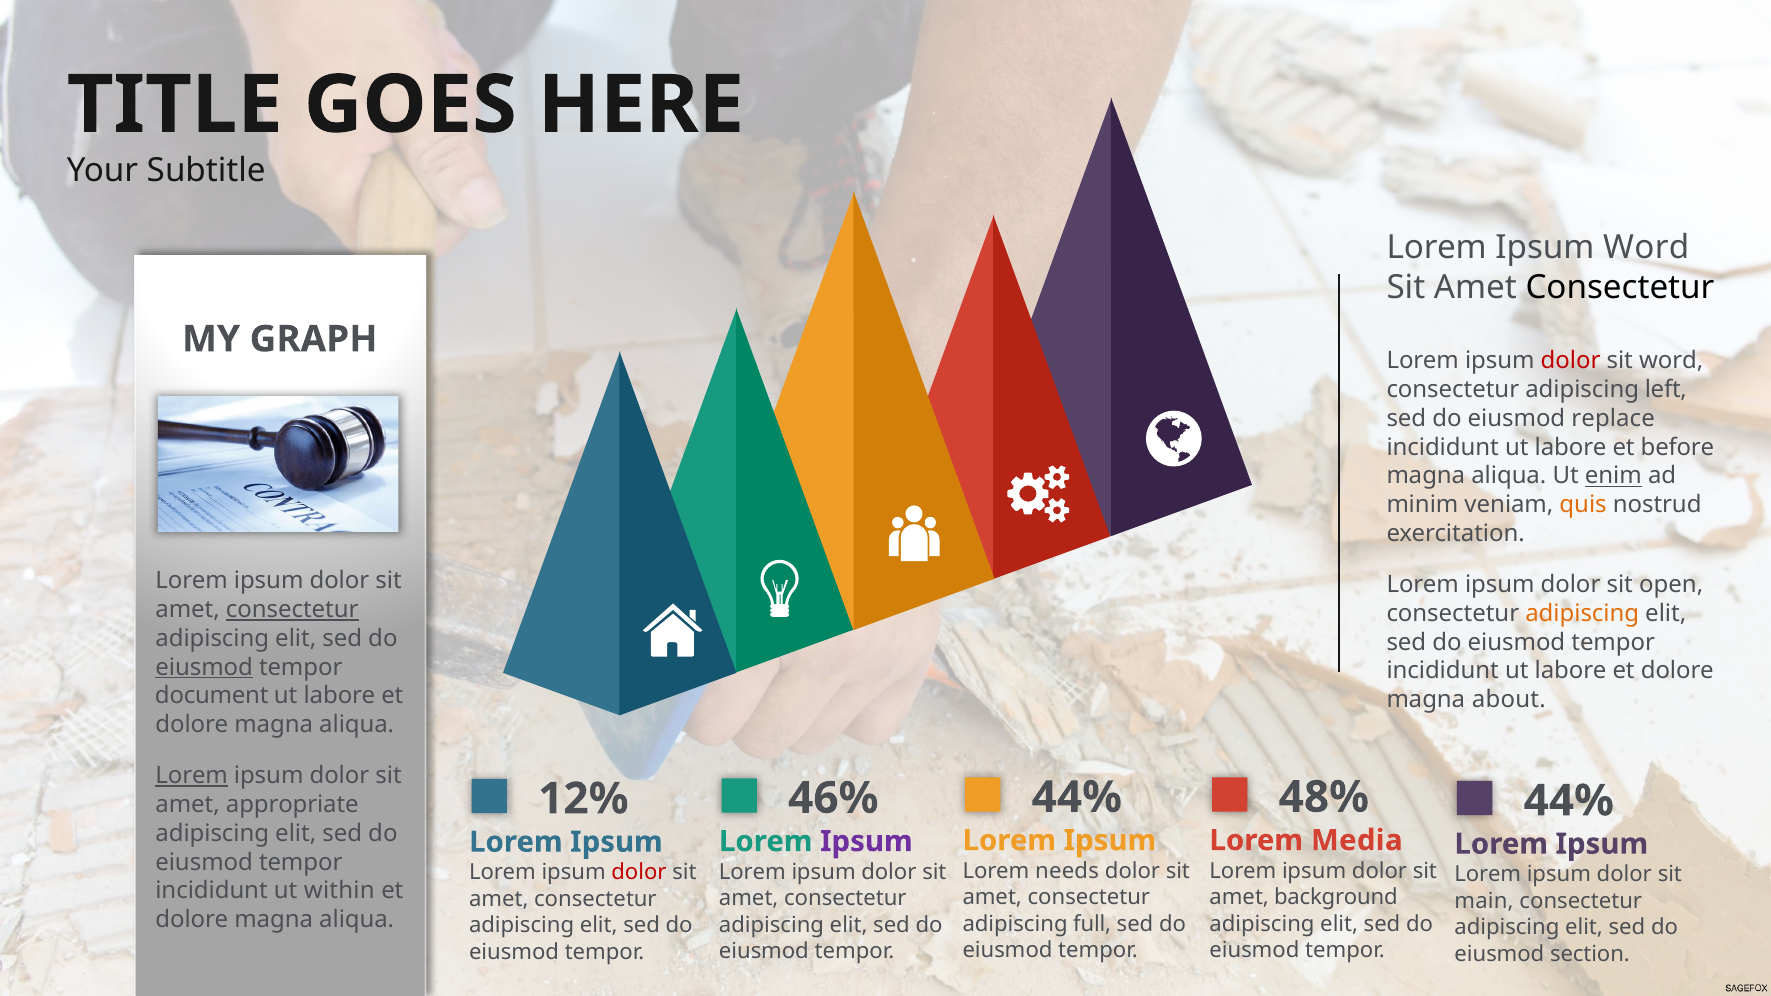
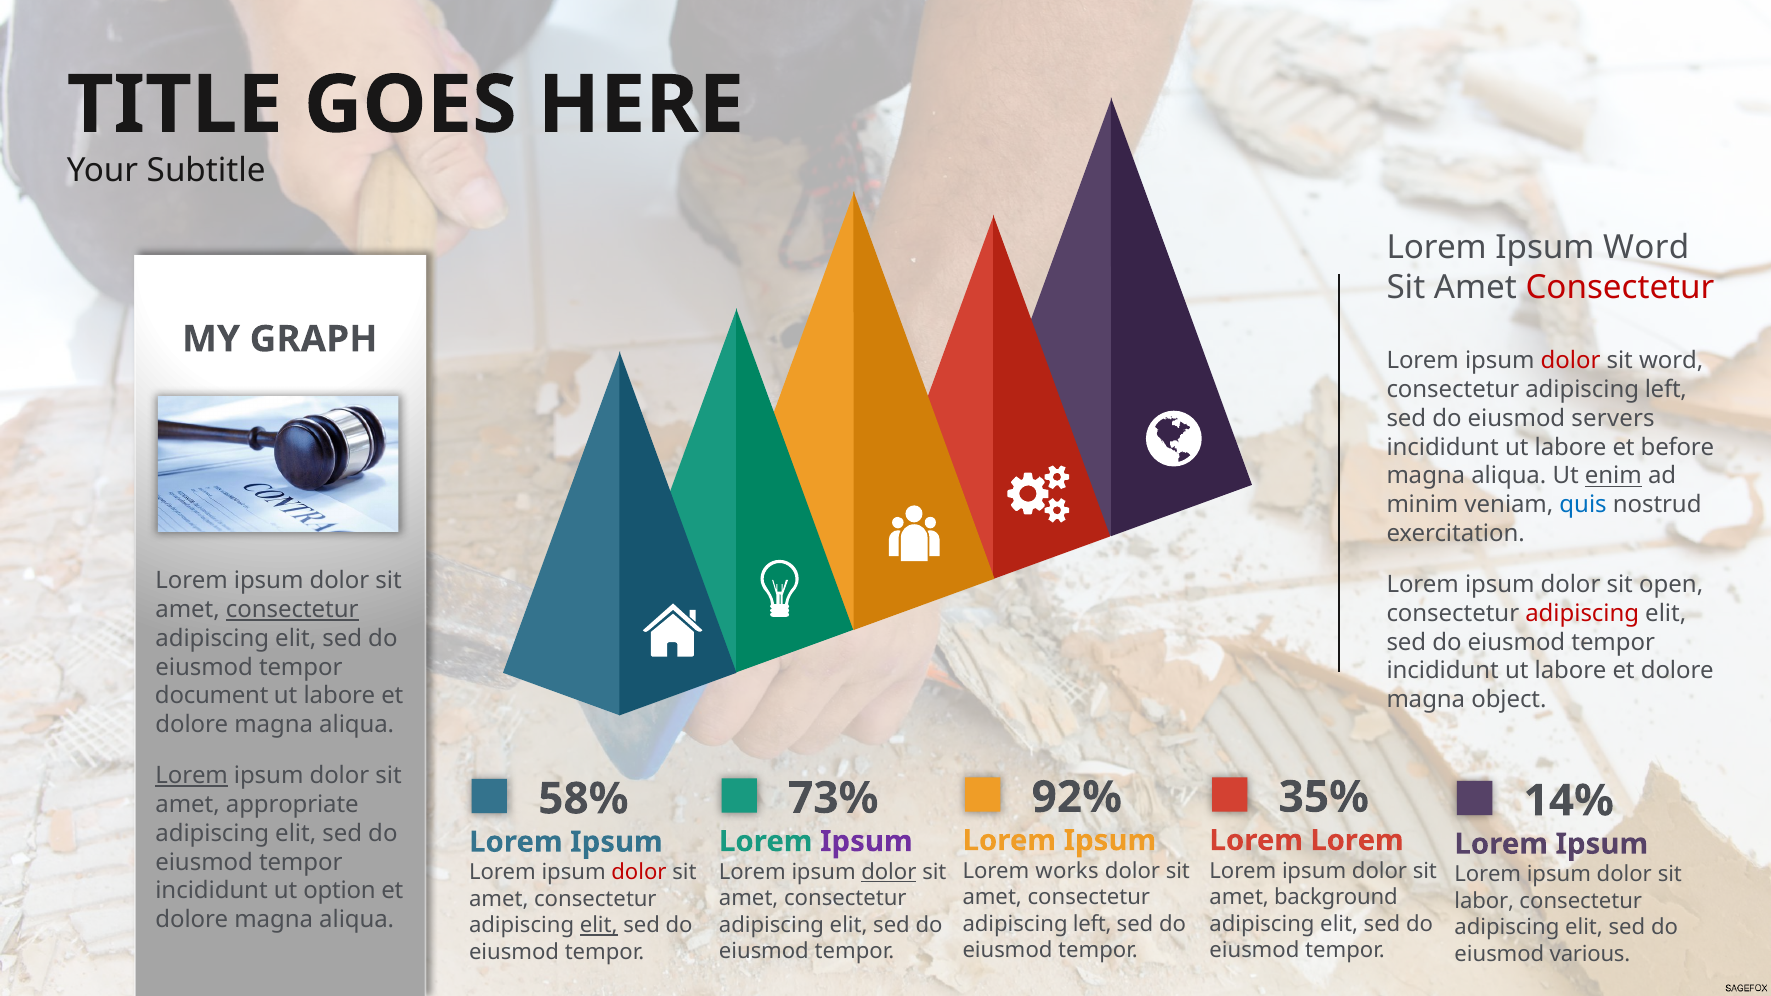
Consectetur colour: black -> red (1620, 287)
replace: replace -> servers (1613, 418)
quis colour: orange -> blue (1583, 505)
adipiscing colour: orange -> red (1582, 613)
eiusmod underline: present -> none (204, 667)
about: about -> object (1509, 700)
48%: 48% -> 35% (1324, 797)
44%: 44% -> 92% (1077, 797)
46%: 46% -> 73% (833, 798)
12%: 12% -> 58% (583, 799)
44%: 44% -> 14% (1569, 801)
Media: Media -> Lorem (1357, 841)
needs: needs -> works (1067, 871)
dolor underline: none -> present (889, 872)
within: within -> option (340, 891)
main: main -> labor (1484, 901)
full: full -> left (1092, 924)
elit underline: none -> present (599, 926)
section: section -> various (1590, 954)
